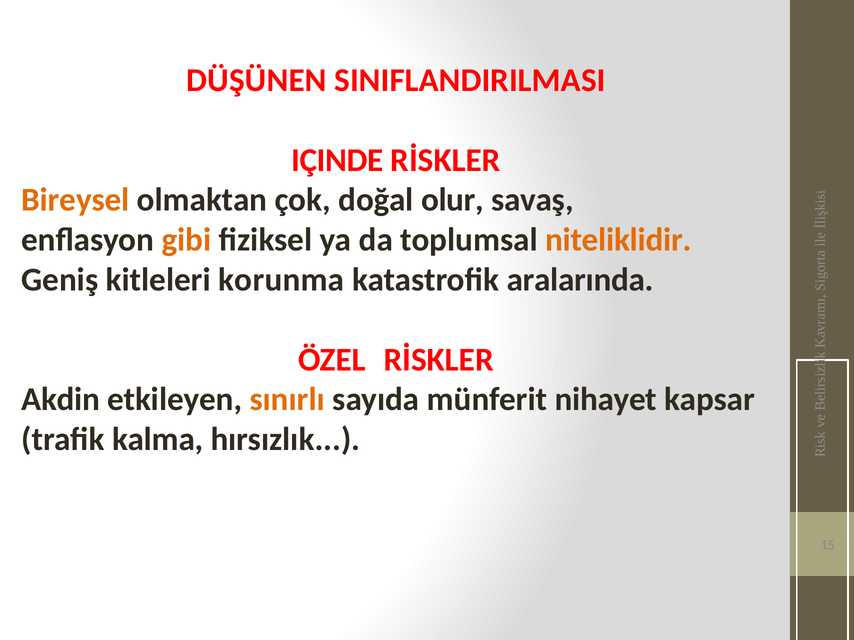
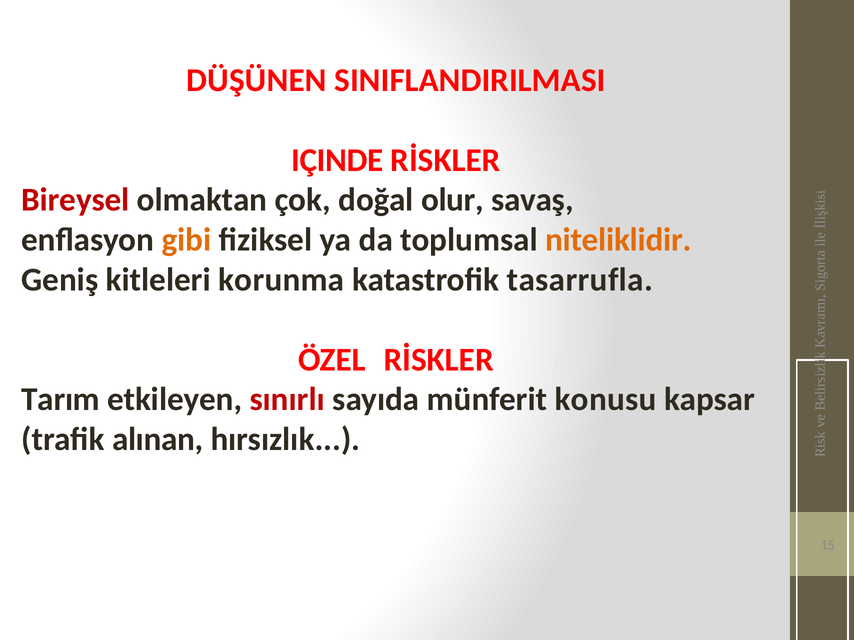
Bireysel colour: orange -> red (75, 200)
aralarında: aralarında -> tasarrufla (580, 280)
Akdin: Akdin -> Tarım (61, 400)
sınırlı colour: orange -> red (287, 400)
nihayet: nihayet -> konusu (606, 400)
kalma: kalma -> alınan (158, 440)
